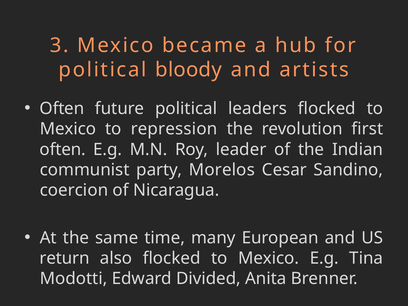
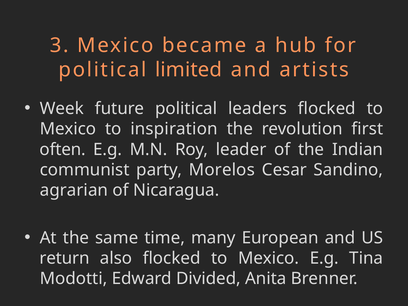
bloody: bloody -> limited (189, 70)
Often: Often -> Week (62, 109)
repression: repression -> inspiration (174, 129)
coercion: coercion -> agrarian (74, 190)
